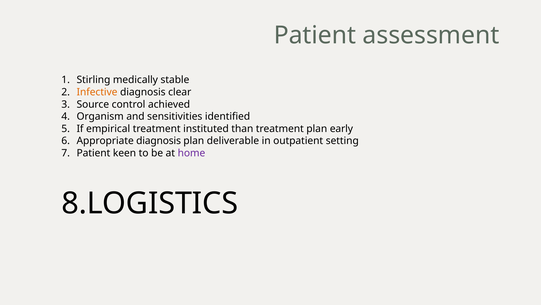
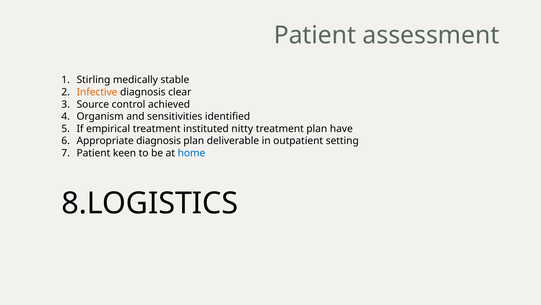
than: than -> nitty (242, 128)
early: early -> have (341, 128)
home colour: purple -> blue (191, 153)
